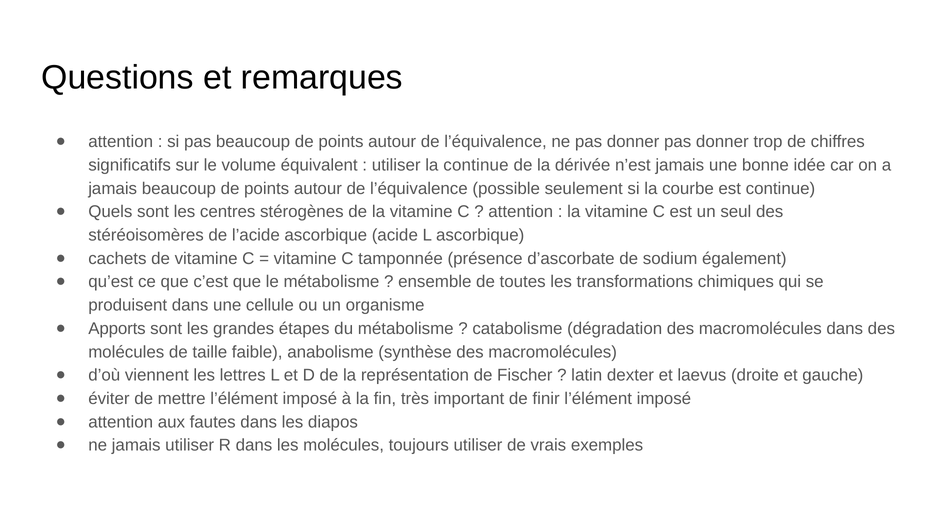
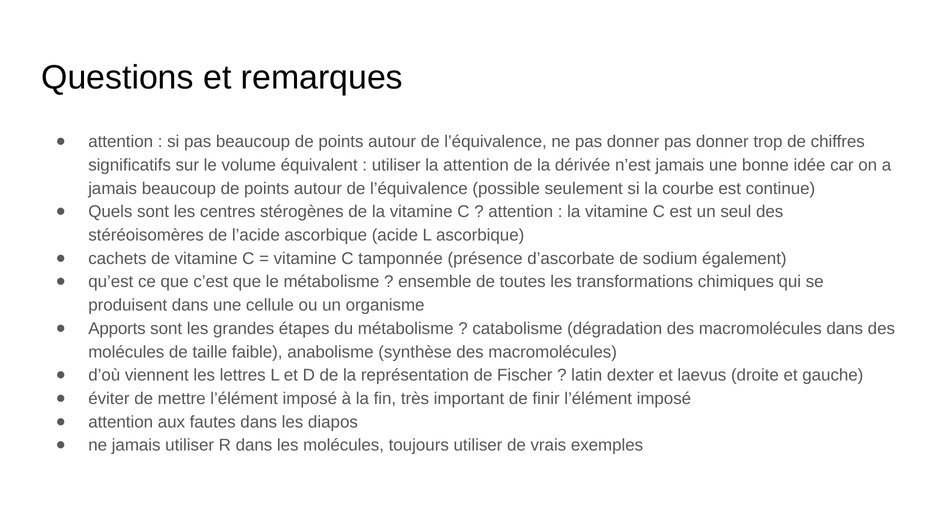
la continue: continue -> attention (476, 165)
